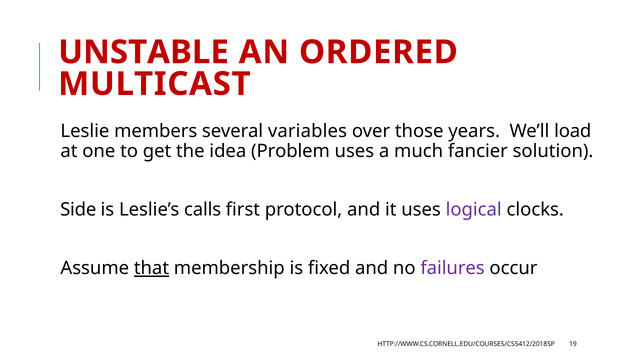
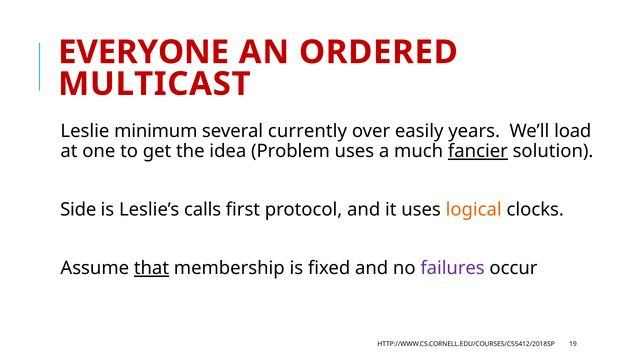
UNSTABLE: UNSTABLE -> EVERYONE (144, 52)
members: members -> minimum (156, 131)
variables: variables -> currently (307, 131)
those: those -> easily (419, 131)
fancier underline: none -> present (478, 151)
logical colour: purple -> orange (474, 210)
